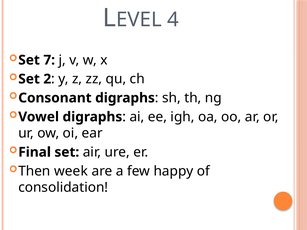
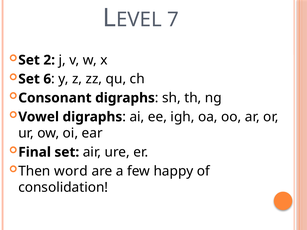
4: 4 -> 7 (173, 20)
7: 7 -> 2 (49, 60)
2: 2 -> 6 (47, 79)
week: week -> word (71, 171)
